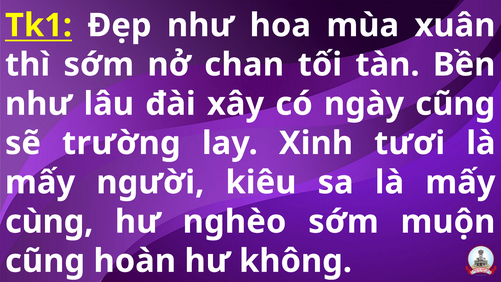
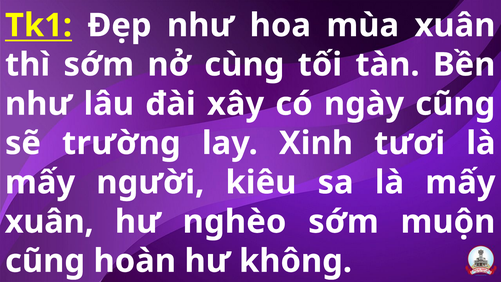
chan: chan -> cùng (244, 65)
cùng: cùng -> xuân (49, 222)
